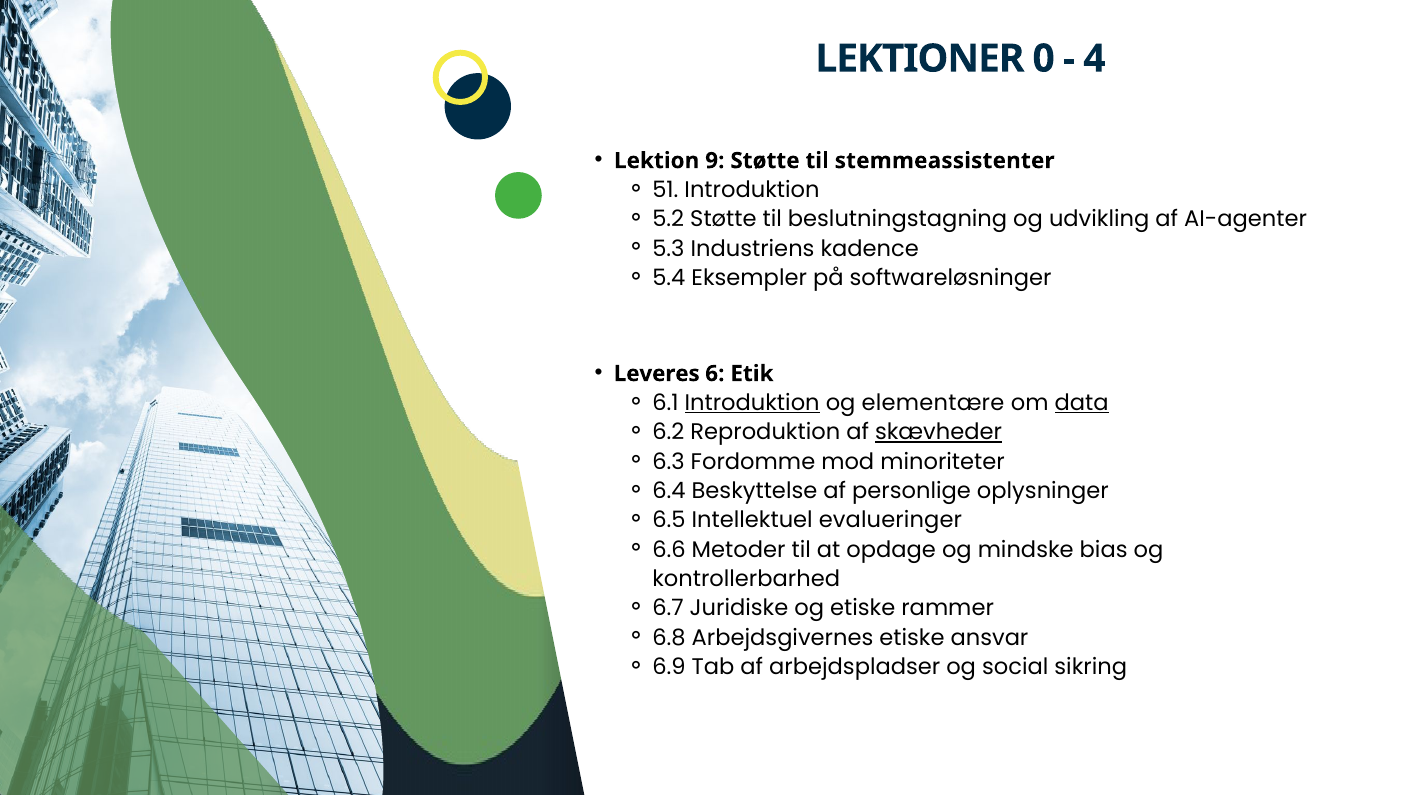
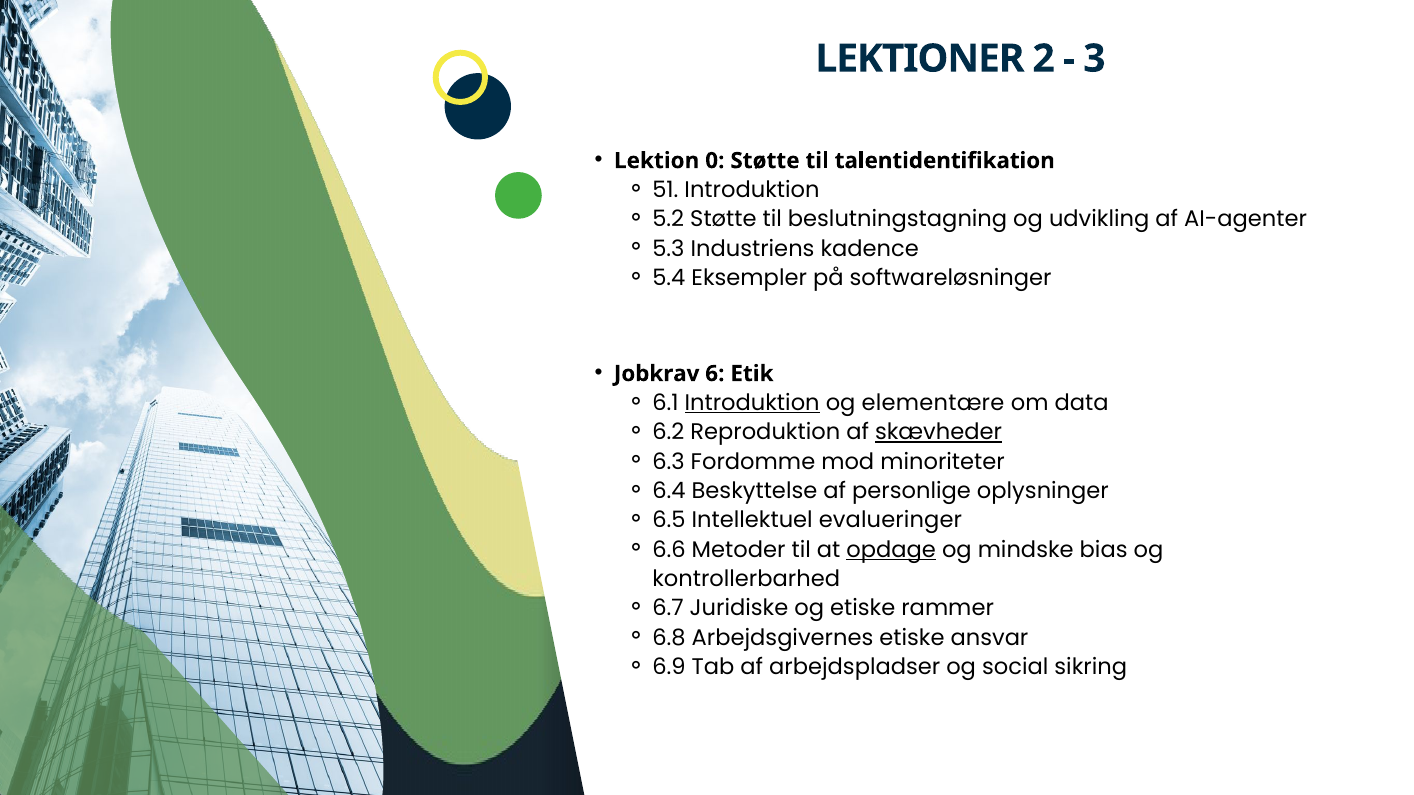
0: 0 -> 2 (1044, 59)
4: 4 -> 3 (1094, 59)
9: 9 -> 0 (715, 161)
stemmeassistenter: stemmeassistenter -> talentidentifikation (945, 161)
Leveres: Leveres -> Jobkrav (657, 374)
data underline: present -> none (1082, 403)
opdage underline: none -> present (891, 550)
